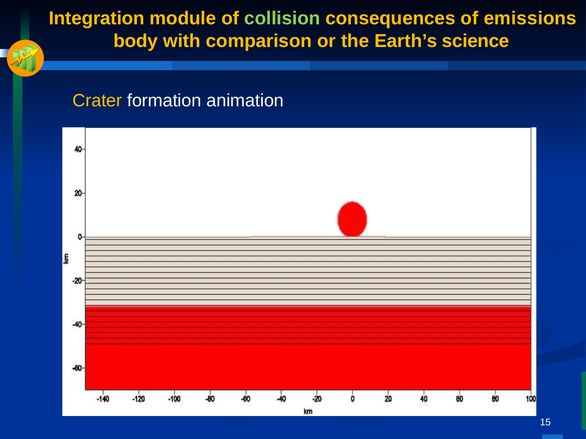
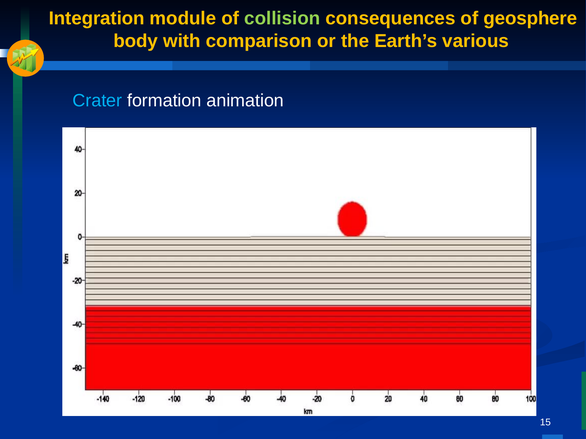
emissions: emissions -> geosphere (530, 18)
science: science -> various (476, 41)
Crater colour: yellow -> light blue (97, 101)
